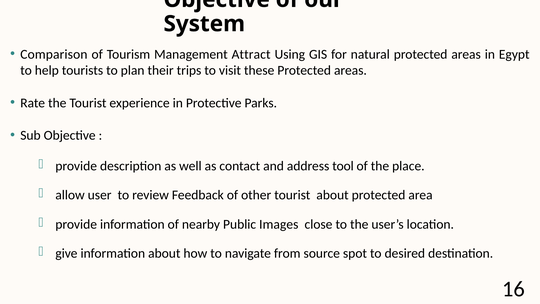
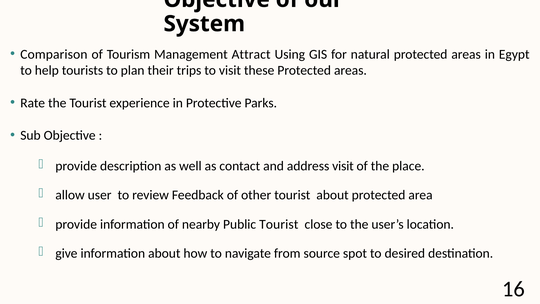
address tool: tool -> visit (343, 166)
Public Images: Images -> Tourist (279, 224)
